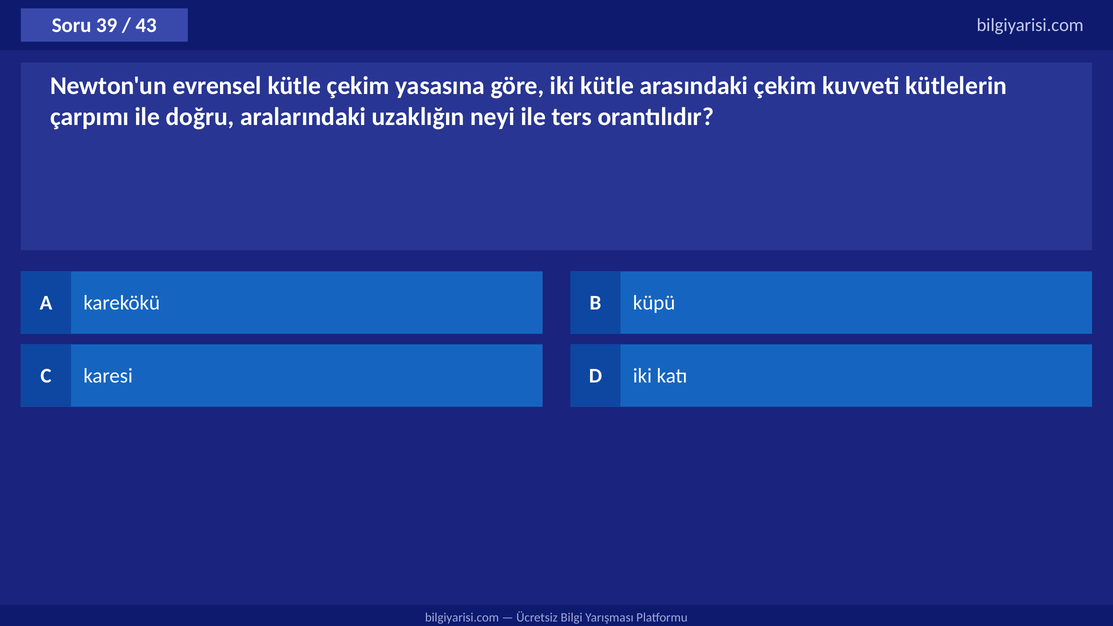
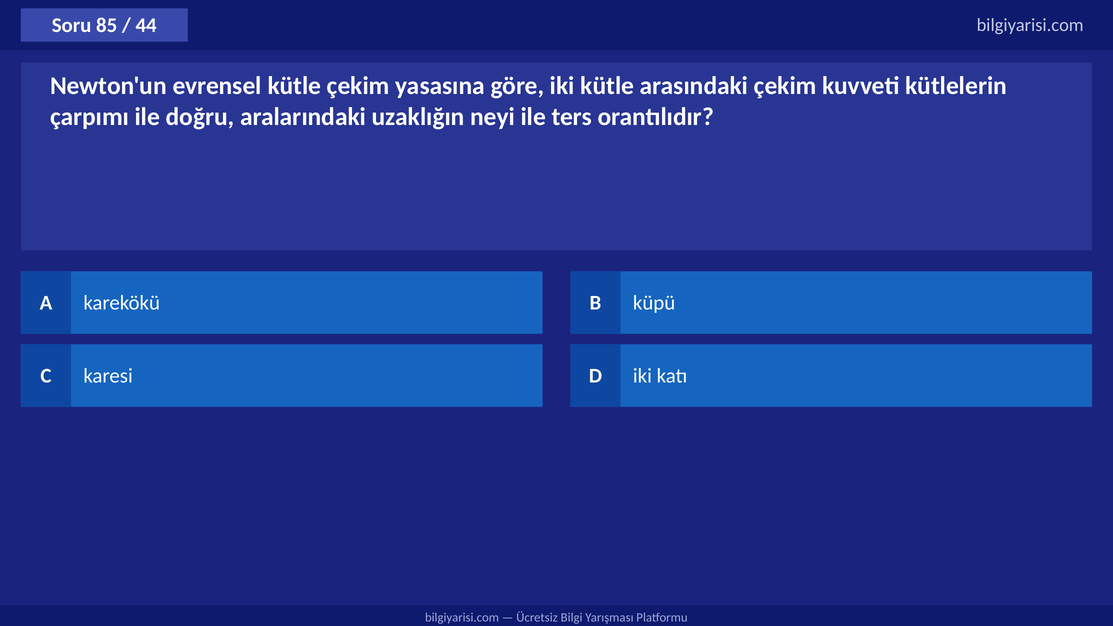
39: 39 -> 85 (107, 25)
43: 43 -> 44 (146, 25)
